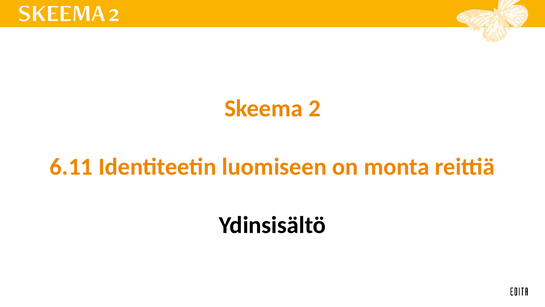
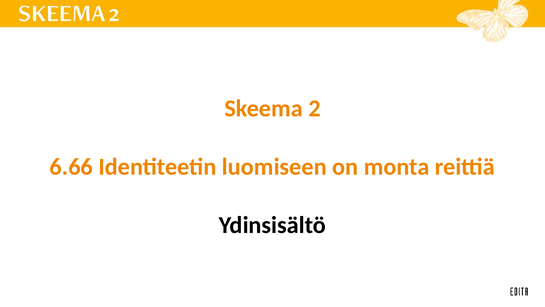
6.11: 6.11 -> 6.66 (71, 167)
